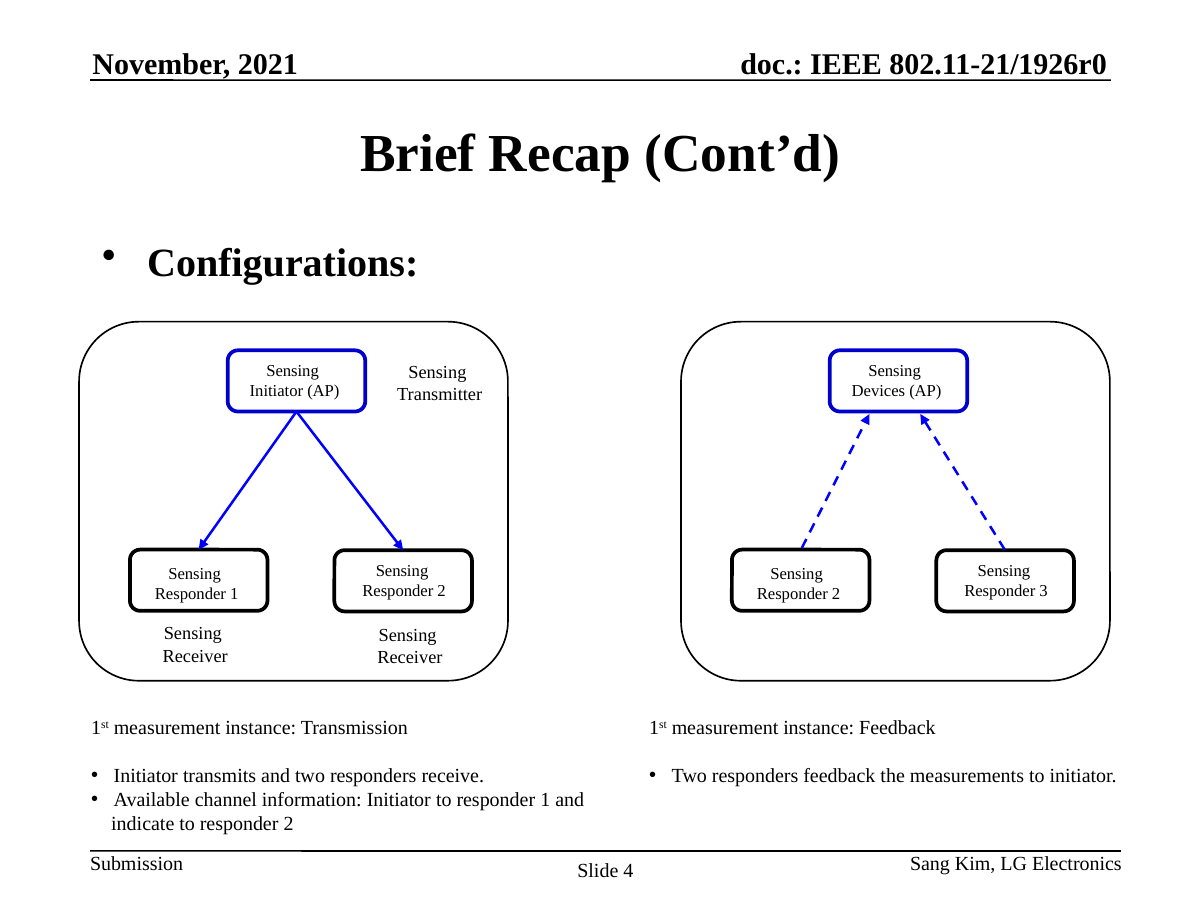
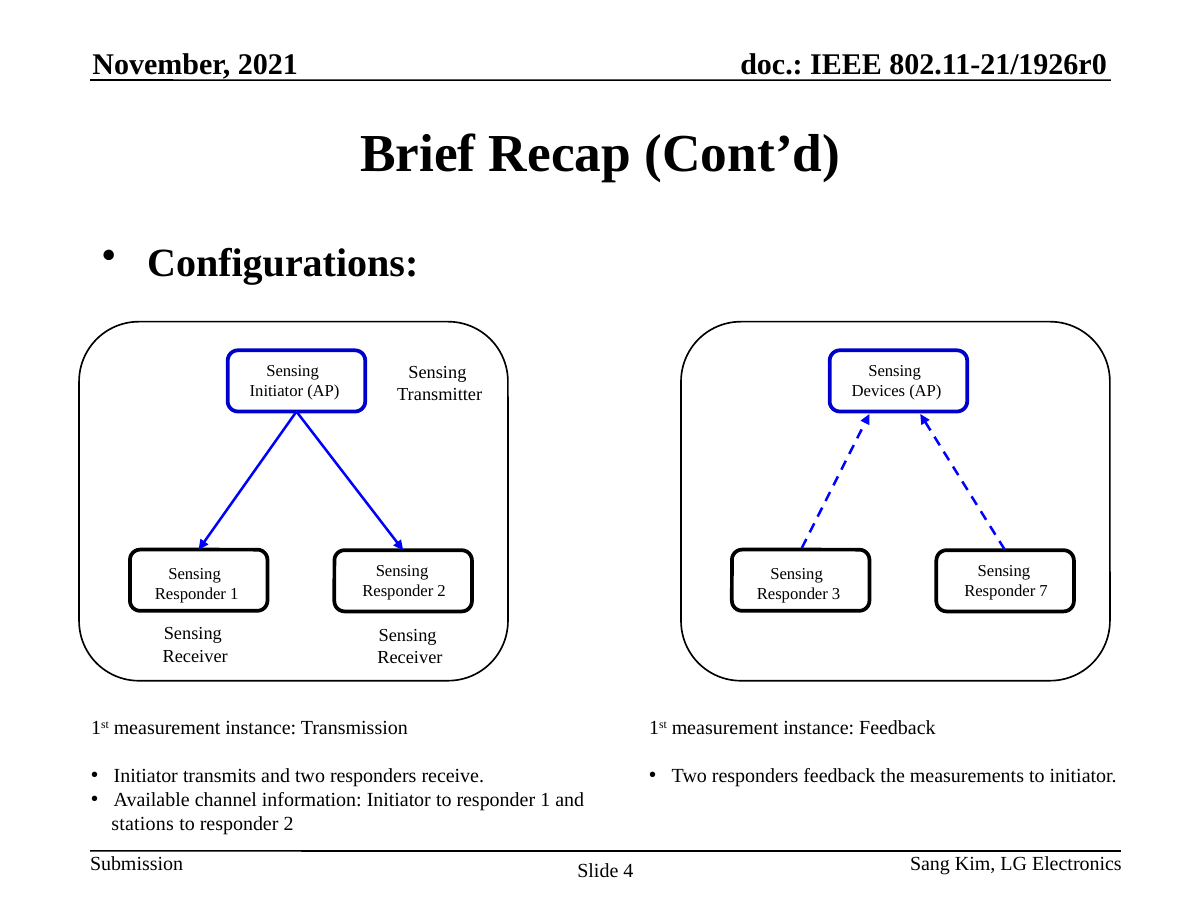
3: 3 -> 7 (1044, 591)
2: 2 -> 3 (836, 594)
indicate: indicate -> stations (143, 824)
